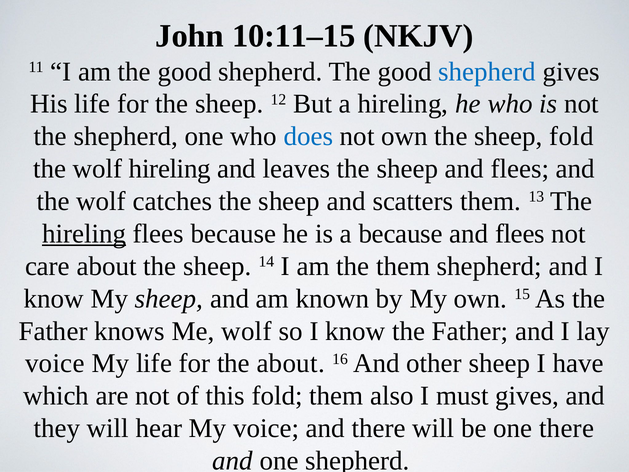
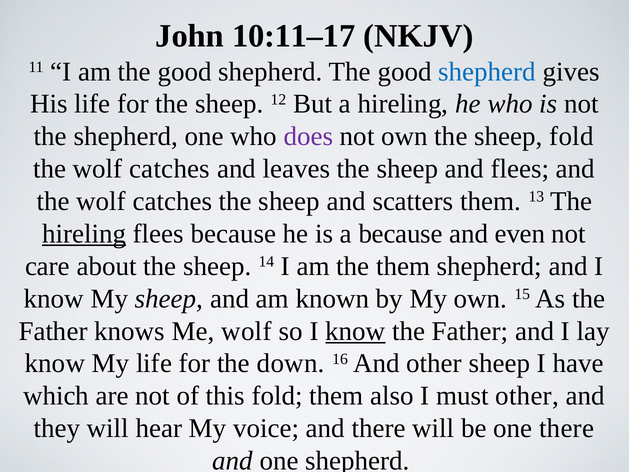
10:11–15: 10:11–15 -> 10:11–17 (294, 36)
does colour: blue -> purple (308, 136)
hireling: hireling -> catches (170, 169)
flees: flees -> even (520, 234)
know underline: none -> present (355, 331)
voice: voice -> know (55, 363)
the about: about -> down (291, 363)
must gives: gives -> other (527, 396)
